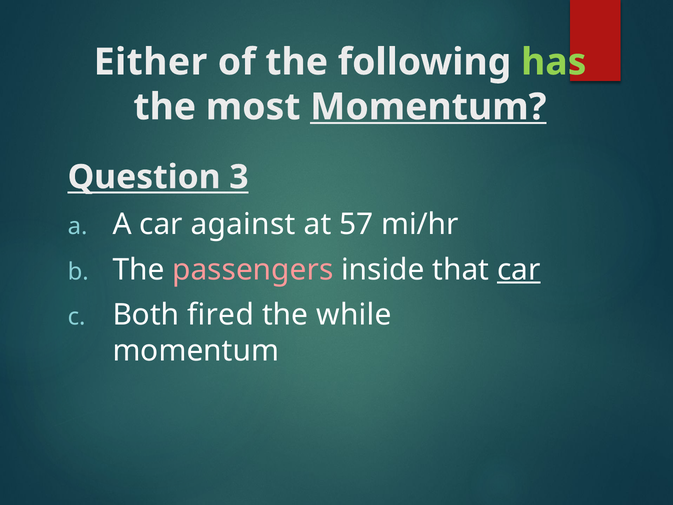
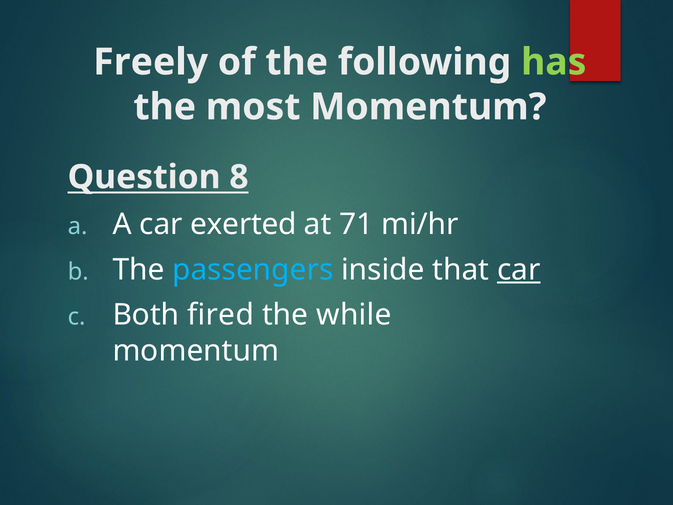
Either: Either -> Freely (151, 62)
Momentum underline: present -> none (428, 107)
3: 3 -> 8 (239, 177)
against: against -> exerted (243, 224)
57: 57 -> 71 (356, 224)
passengers colour: pink -> light blue (253, 270)
